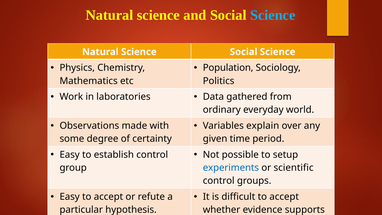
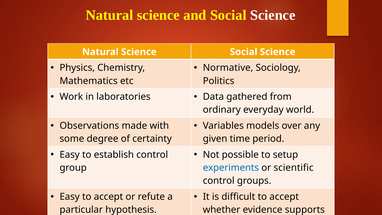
Science colour: light blue -> white (273, 15)
Population: Population -> Normative (228, 68)
explain: explain -> models (263, 126)
